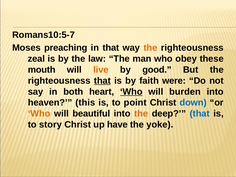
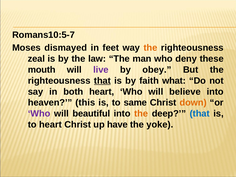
preaching: preaching -> dismayed (66, 48)
in that: that -> feet (111, 48)
obey: obey -> deny (186, 59)
live colour: orange -> purple (101, 70)
good: good -> obey (157, 70)
were: were -> what (174, 81)
Who underline: present -> none (131, 92)
burden: burden -> believe (185, 92)
point: point -> same (135, 103)
down colour: blue -> orange (193, 103)
Who colour: orange -> purple (39, 114)
to story: story -> heart (50, 125)
